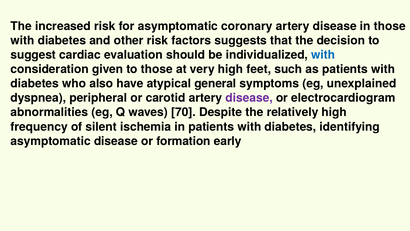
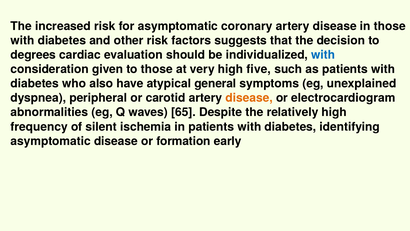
suggest: suggest -> degrees (33, 55)
feet: feet -> five (259, 69)
disease colour: purple -> orange (249, 98)
70: 70 -> 65 (184, 112)
